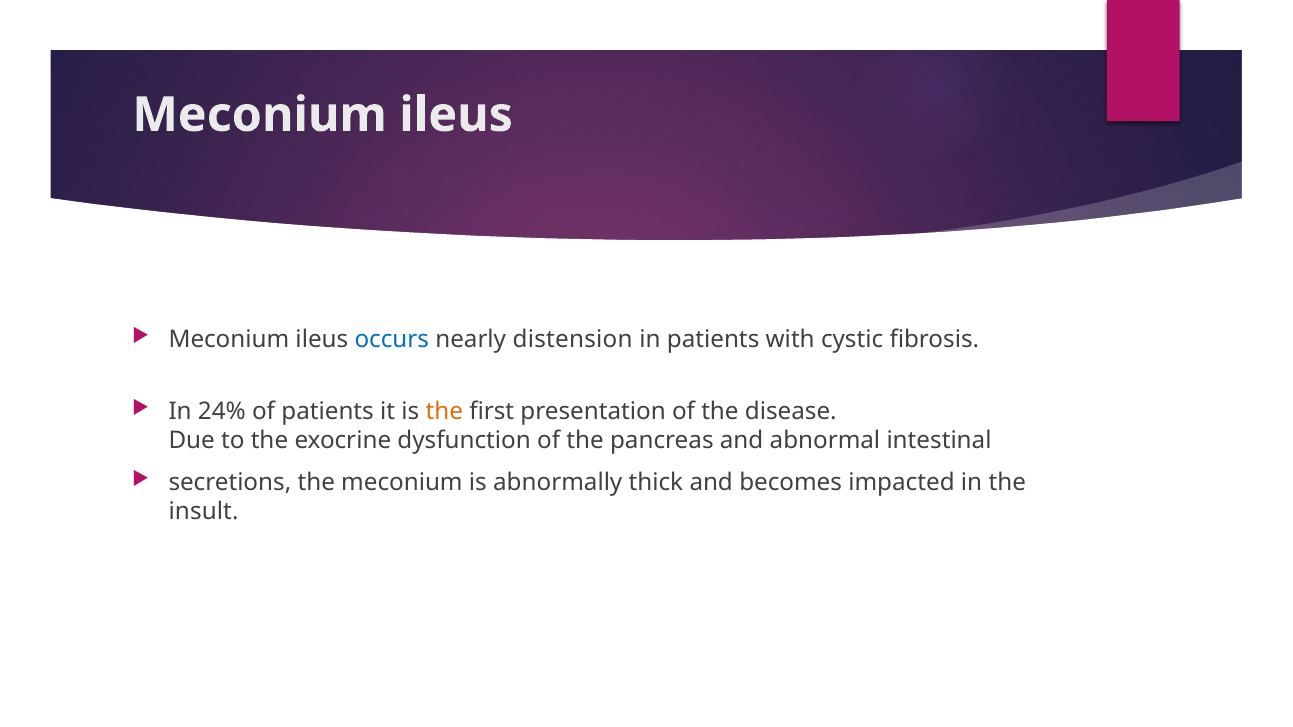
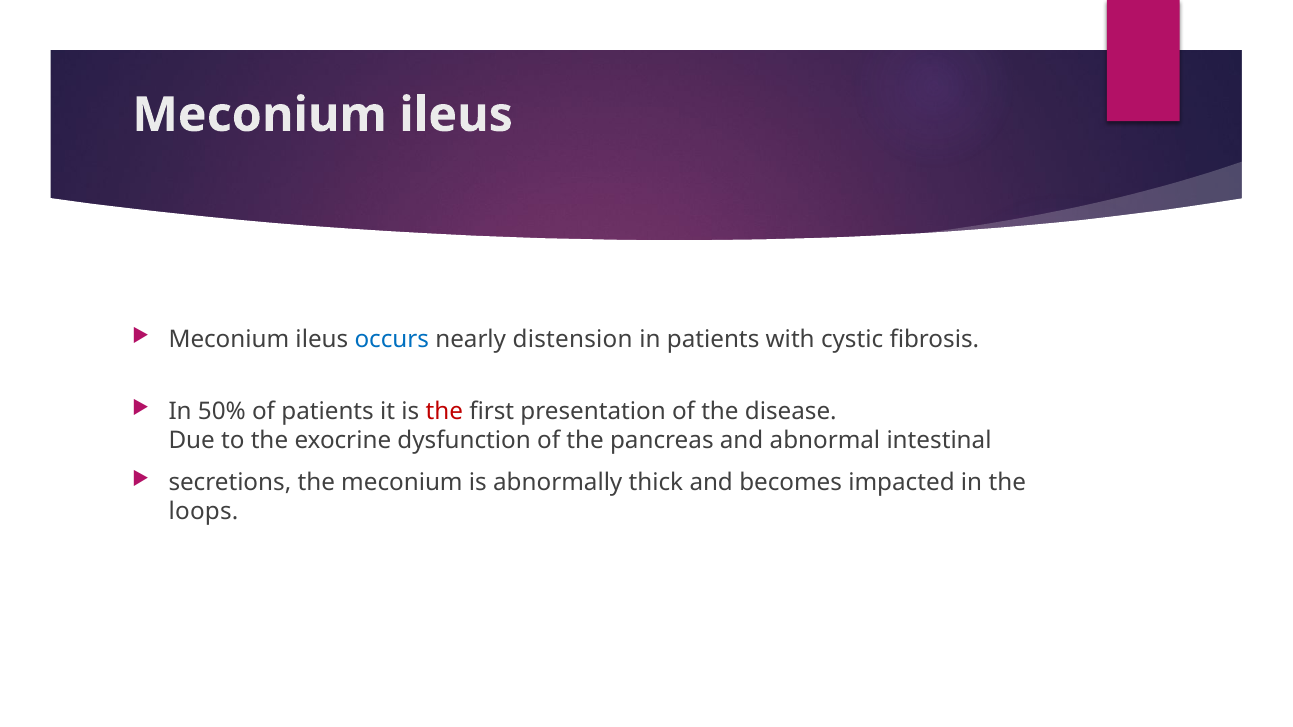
24%: 24% -> 50% (222, 411)
the colour: orange -> red (444, 411)
insult: insult -> loops (204, 512)
